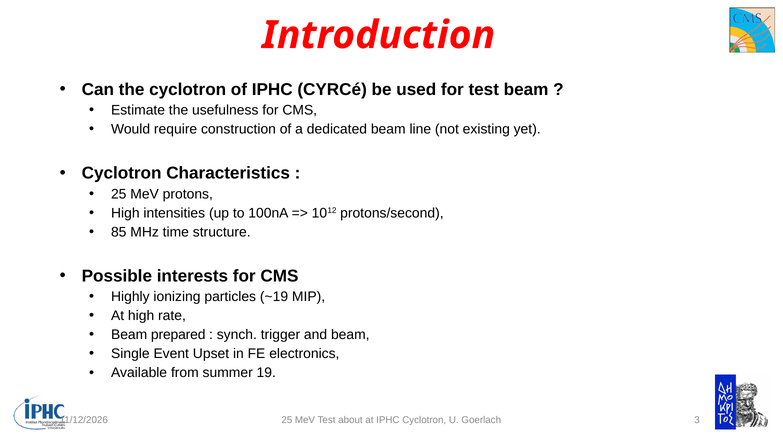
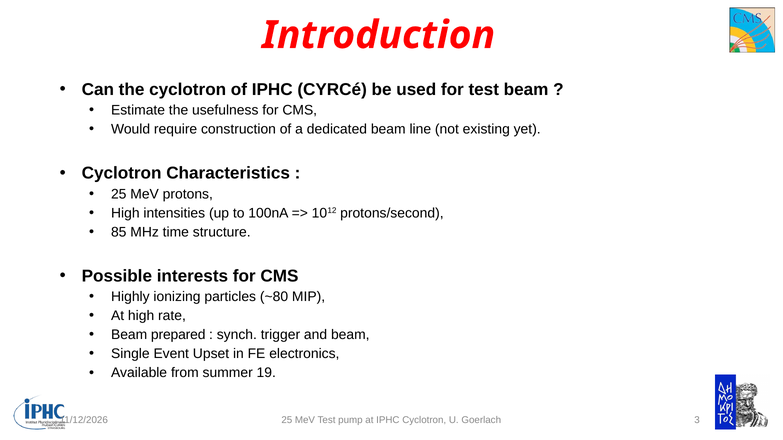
~19: ~19 -> ~80 (274, 297)
about: about -> pump (350, 421)
